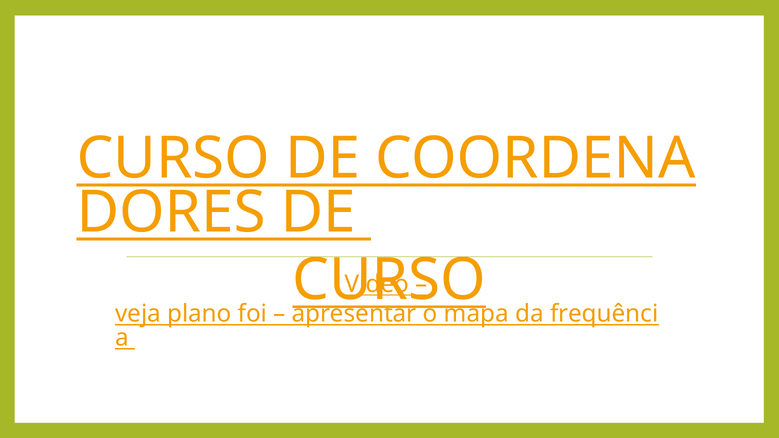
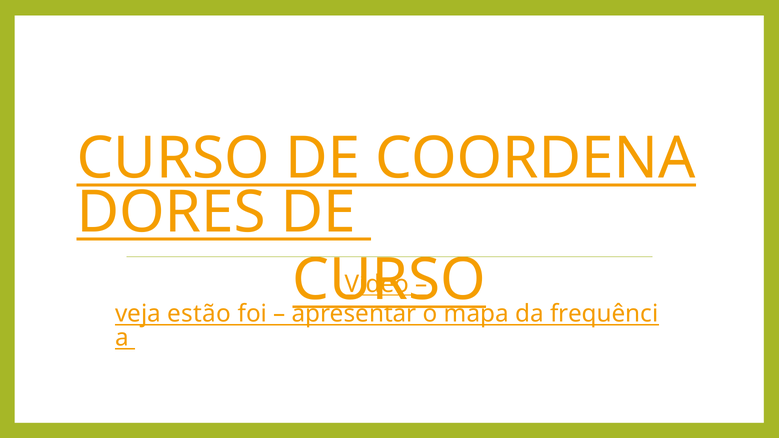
plano: plano -> estão (199, 314)
